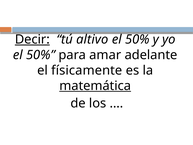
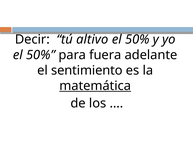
Decir underline: present -> none (32, 39)
amar: amar -> fuera (105, 55)
físicamente: físicamente -> sentimiento (87, 70)
